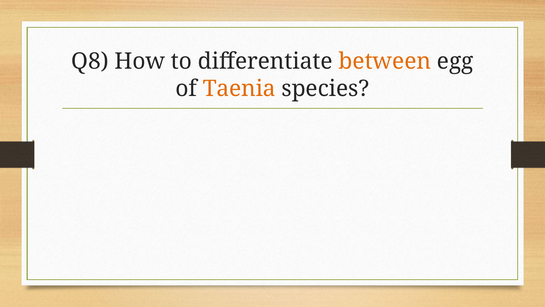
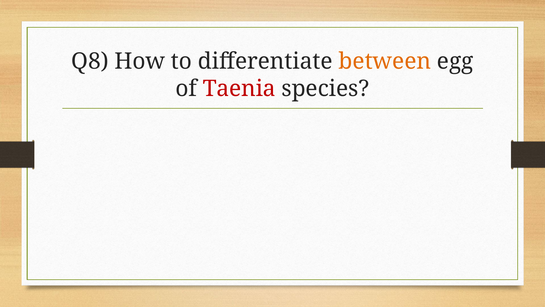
Taenia colour: orange -> red (239, 88)
